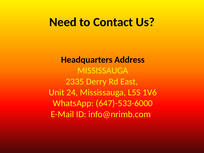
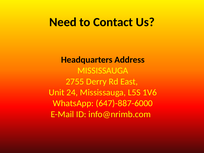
2335: 2335 -> 2755 (75, 82)
647)-533-6000: 647)-533-6000 -> 647)-887-6000 (124, 103)
